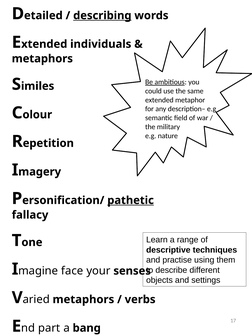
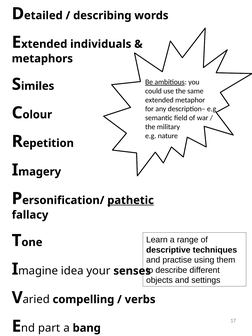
describing underline: present -> none (102, 16)
face: face -> idea (72, 271)
metaphors: metaphors -> compelling (83, 299)
